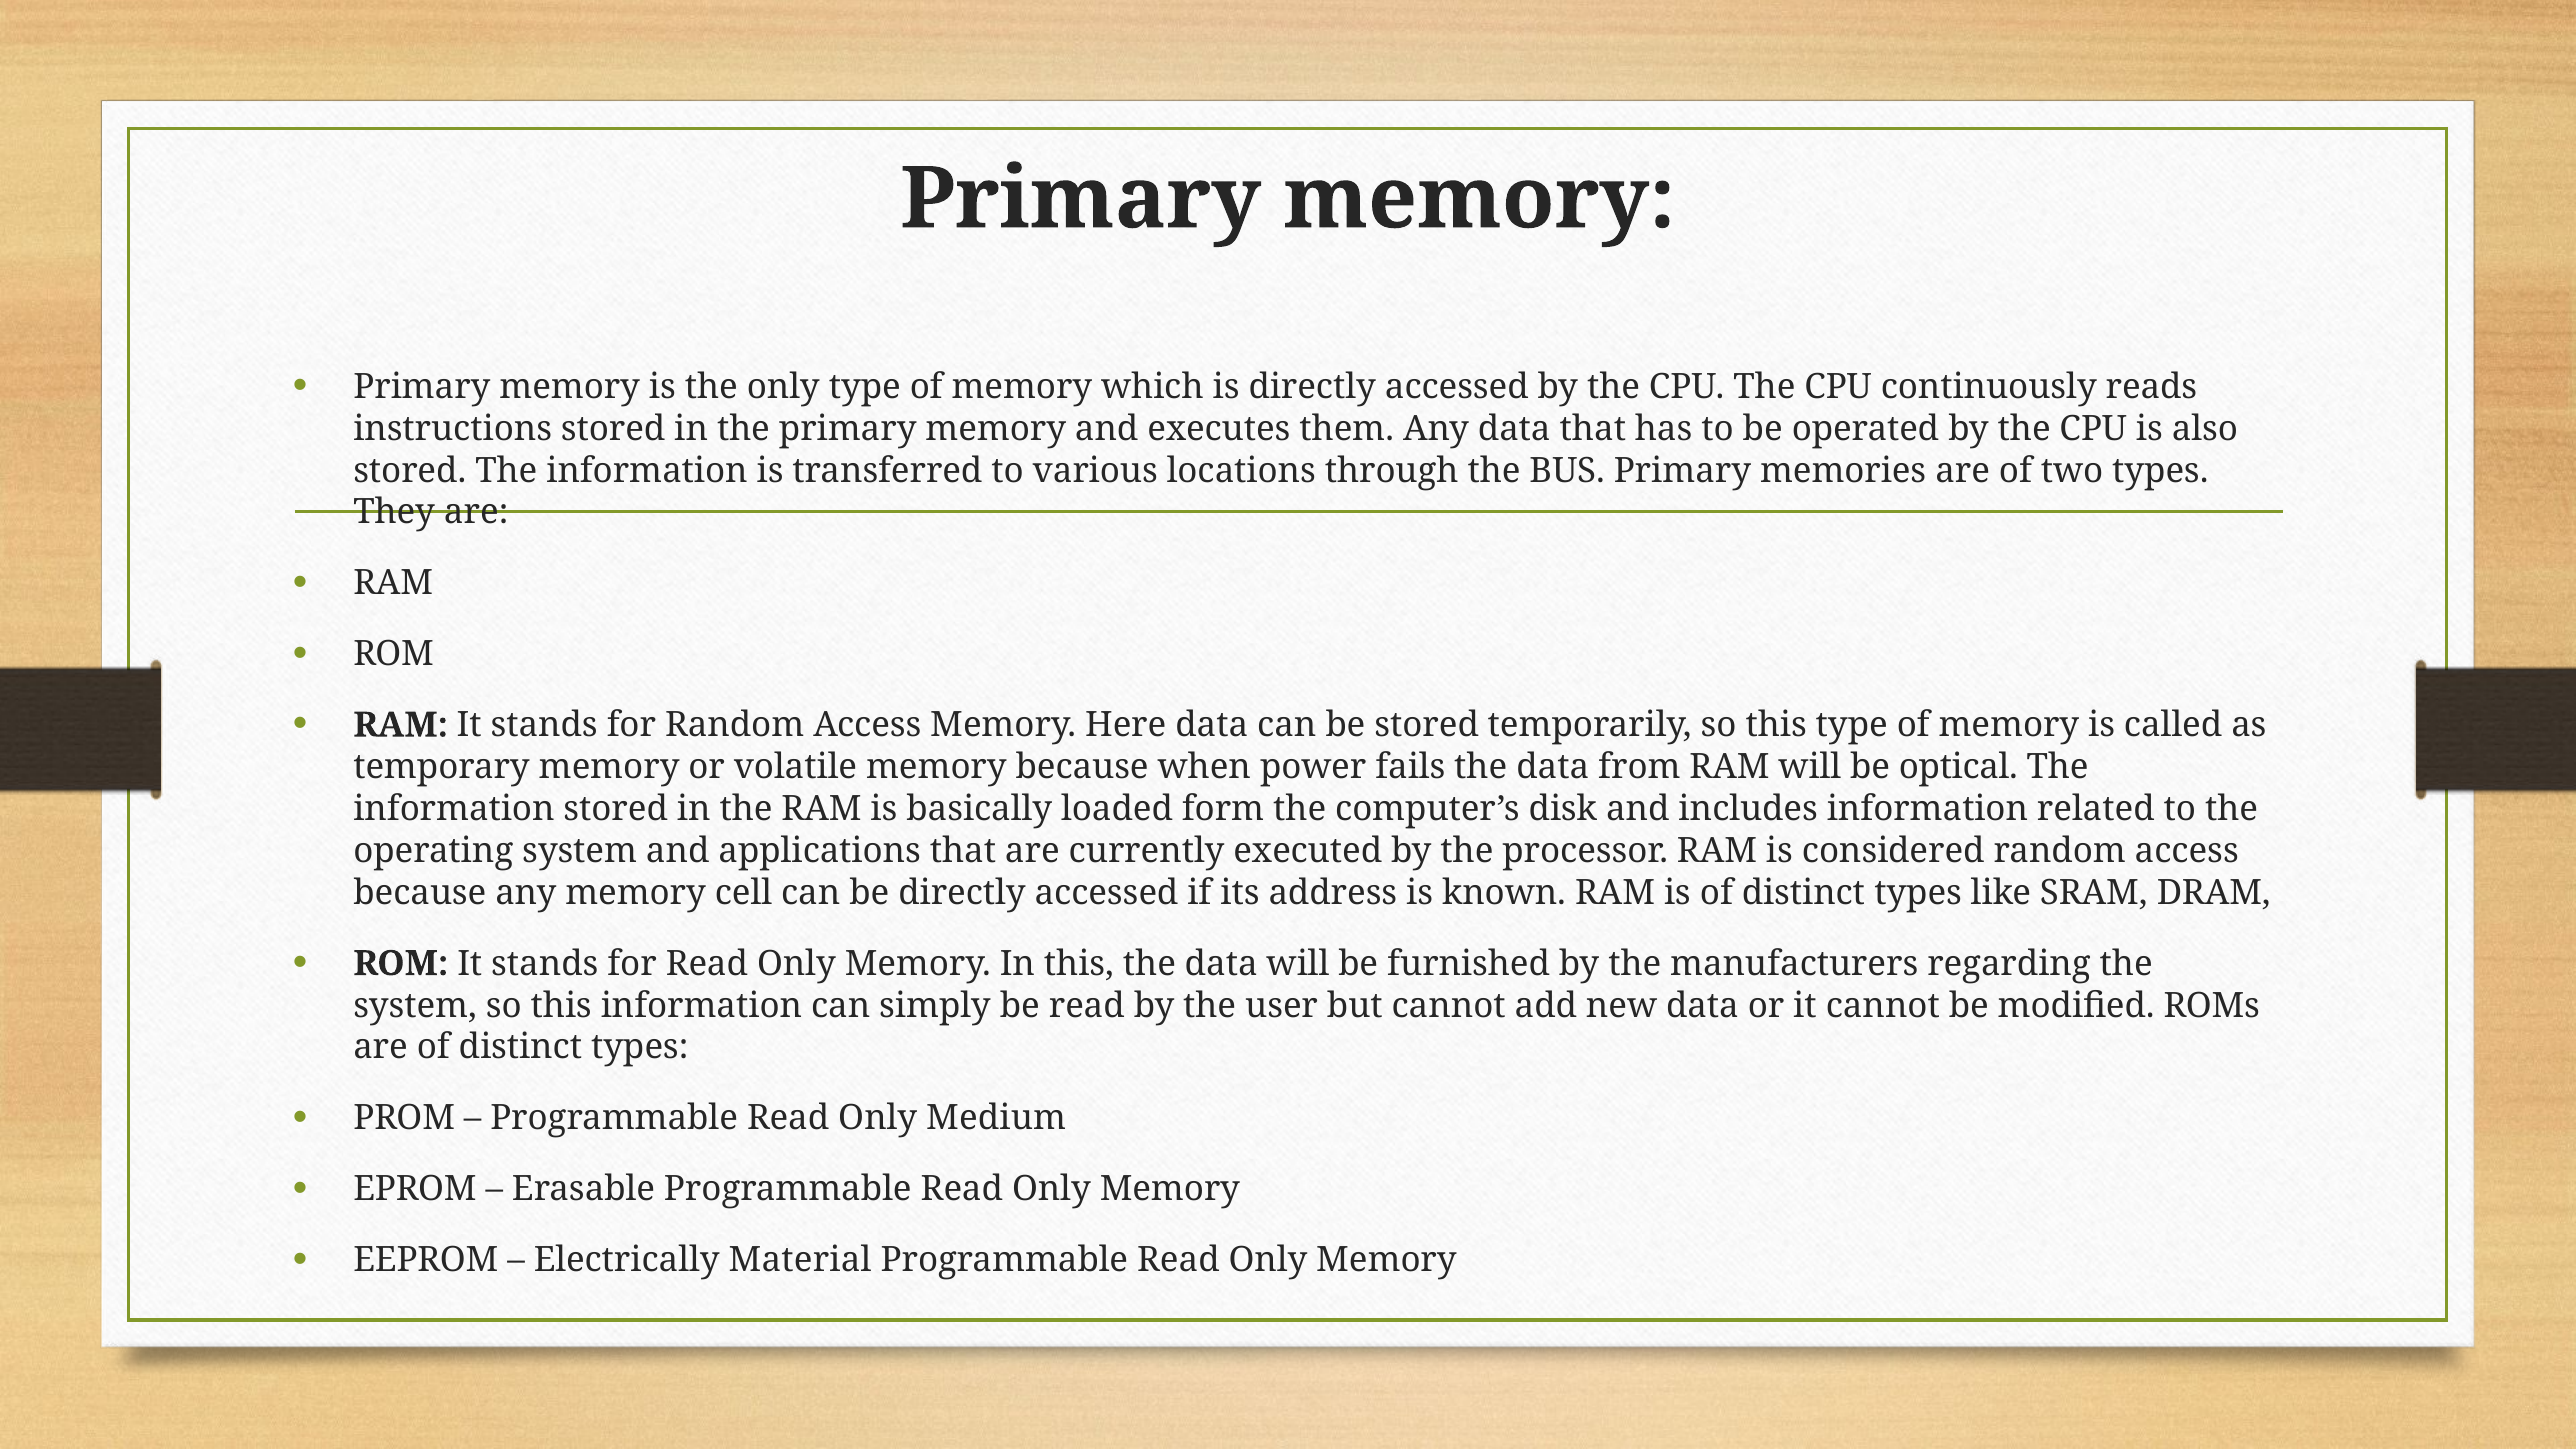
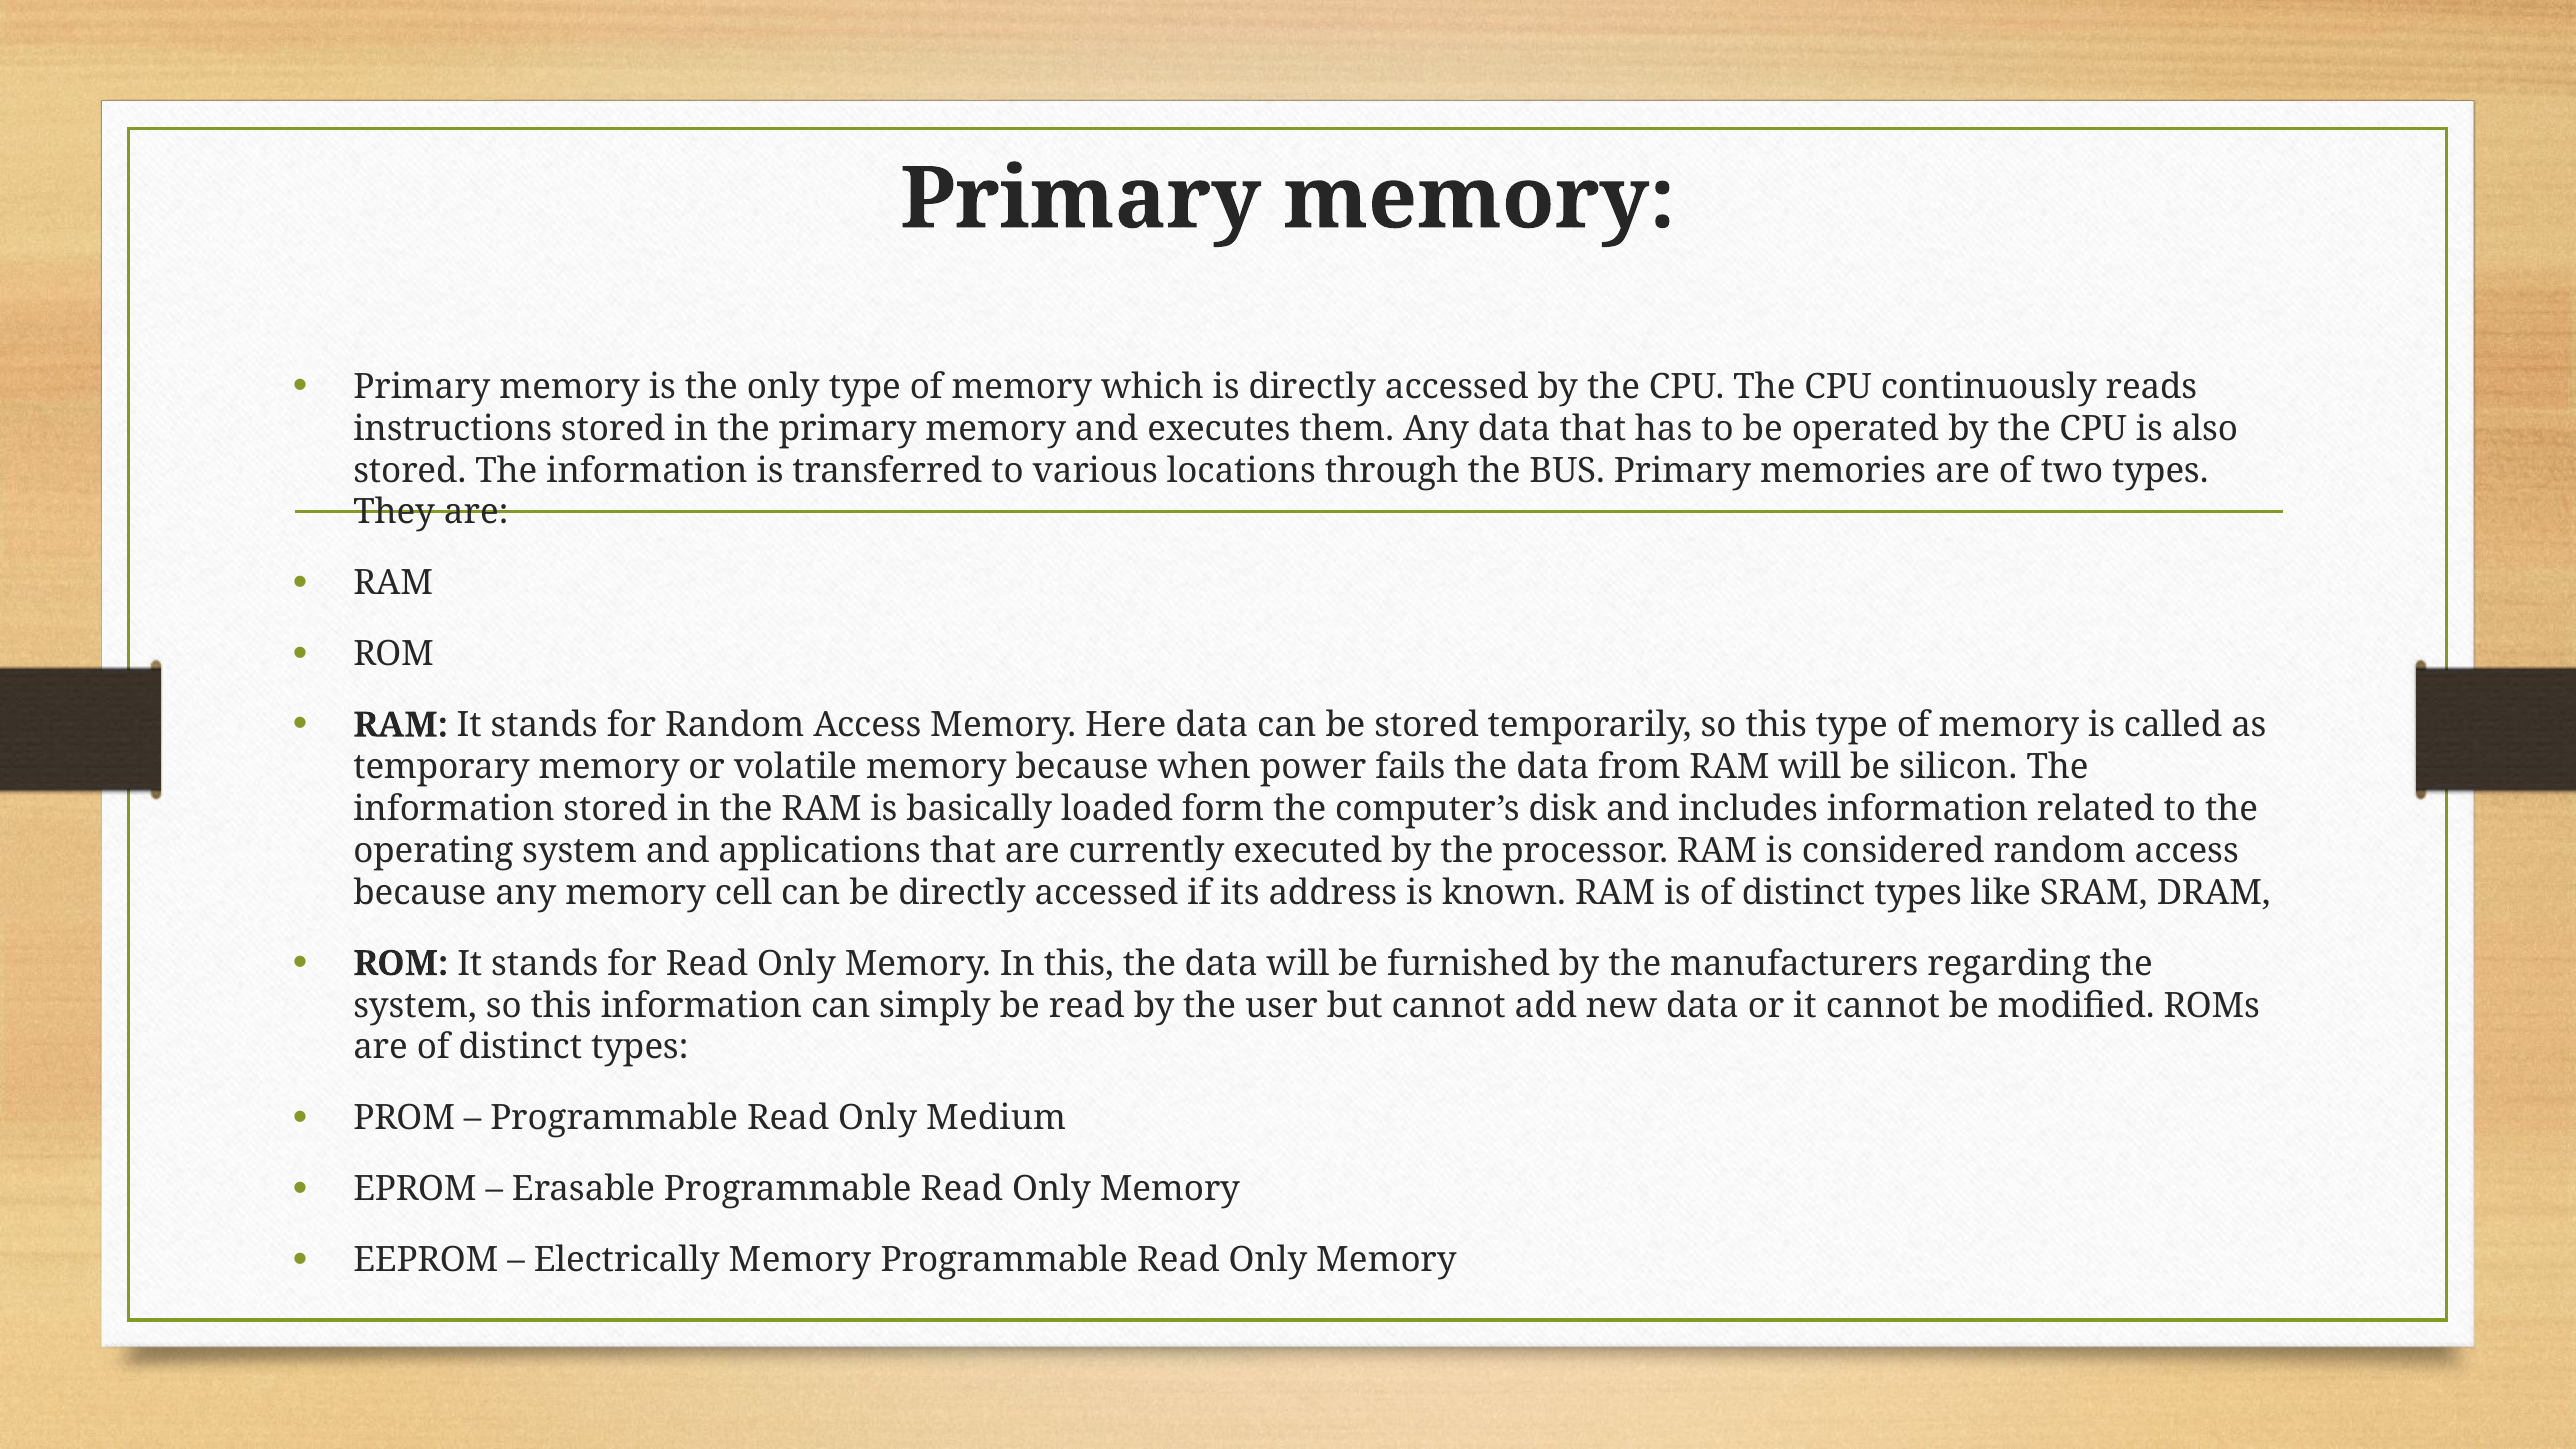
optical: optical -> silicon (1958, 767)
Electrically Material: Material -> Memory (800, 1260)
